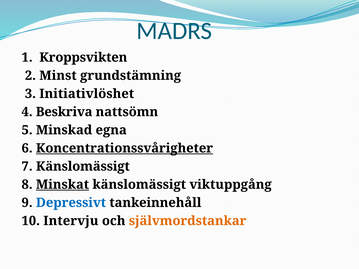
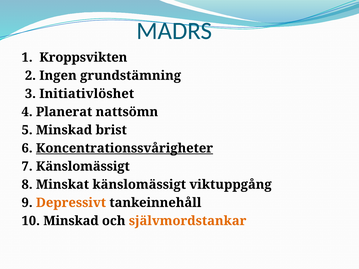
Minst: Minst -> Ingen (58, 76)
Beskriva: Beskriva -> Planerat (64, 112)
egna: egna -> brist (111, 130)
Minskat underline: present -> none (62, 185)
Depressivt colour: blue -> orange (71, 203)
10 Intervju: Intervju -> Minskad (71, 221)
